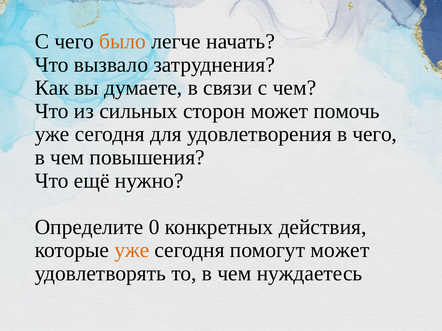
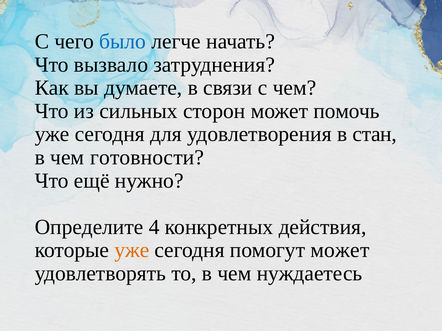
было colour: orange -> blue (123, 42)
в чего: чего -> стан (375, 134)
повышения: повышения -> готовности (147, 158)
0: 0 -> 4 (154, 227)
